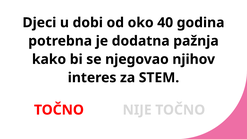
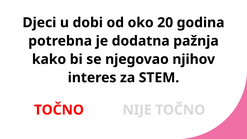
40: 40 -> 20 (165, 23)
